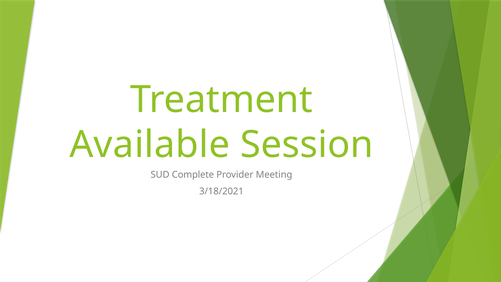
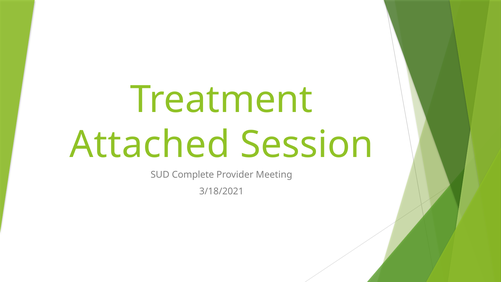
Available: Available -> Attached (150, 145)
